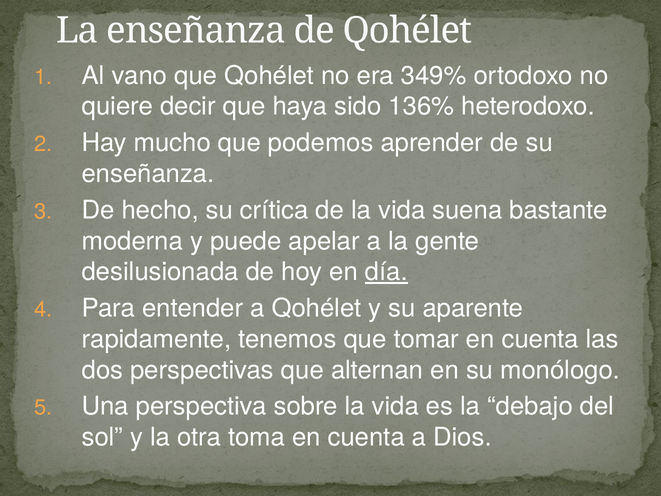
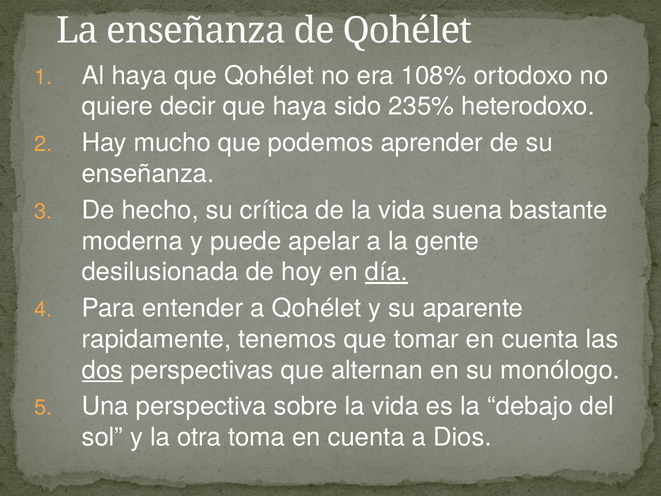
Al vano: vano -> haya (139, 76)
349%: 349% -> 108% (434, 76)
136%: 136% -> 235% (421, 106)
dos underline: none -> present (102, 370)
